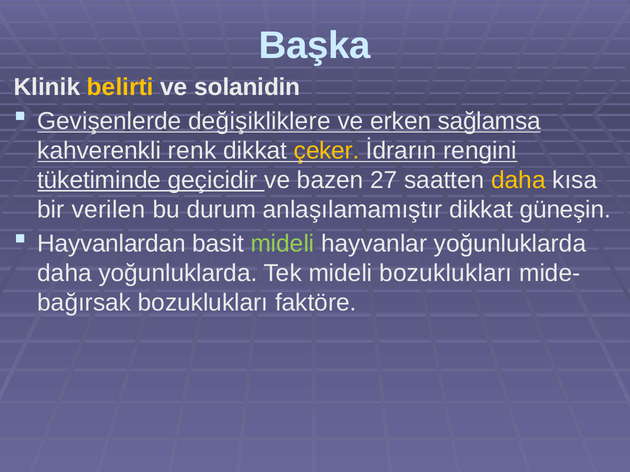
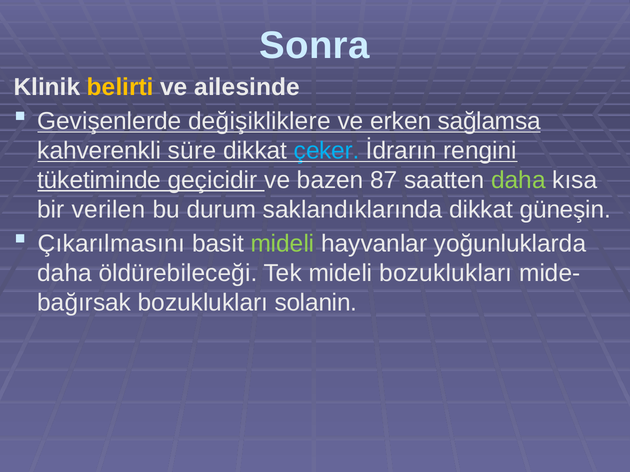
Başka: Başka -> Sonra (315, 46)
solanidin: solanidin -> ailesinde (247, 87)
renk: renk -> süre (192, 151)
çeker colour: yellow -> light blue (327, 151)
27: 27 -> 87 (384, 180)
daha colour: yellow -> light green (518, 180)
anlaşılamamıştır: anlaşılamamıştır -> saklandıklarında (353, 210)
Hayvanlardan: Hayvanlardan -> Çıkarılmasını (111, 244)
daha yoğunluklarda: yoğunluklarda -> öldürebileceği (178, 273)
faktöre: faktöre -> solanin (316, 303)
